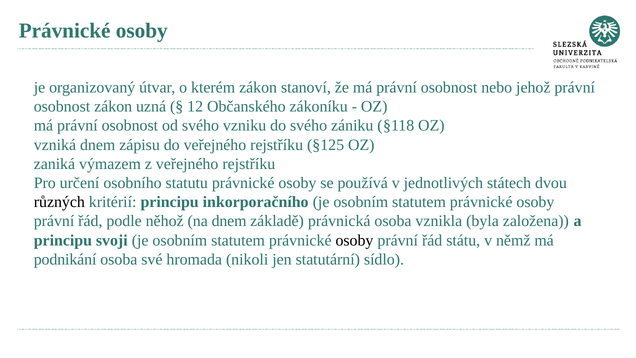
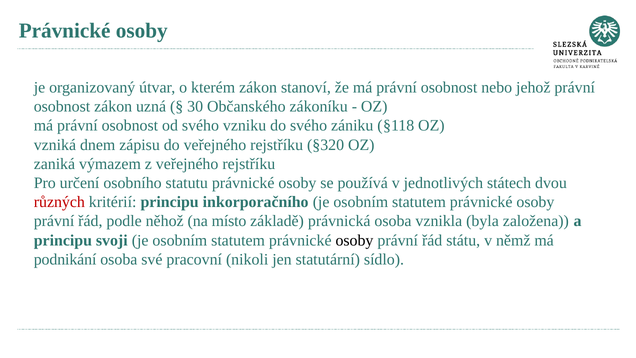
12: 12 -> 30 (195, 107)
§125: §125 -> §320 (326, 145)
různých colour: black -> red (59, 202)
na dnem: dnem -> místo (229, 221)
hromada: hromada -> pracovní (194, 259)
